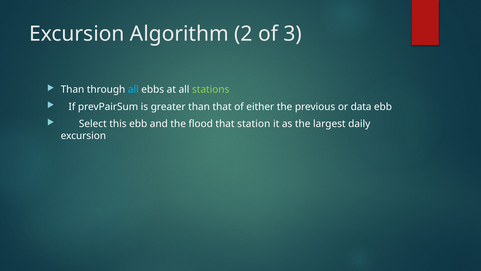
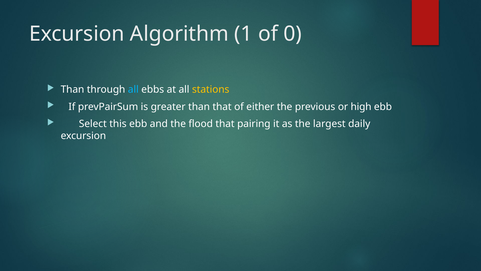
2: 2 -> 1 (243, 34)
3: 3 -> 0 (293, 34)
stations colour: light green -> yellow (211, 90)
data: data -> high (361, 107)
station: station -> pairing (254, 124)
